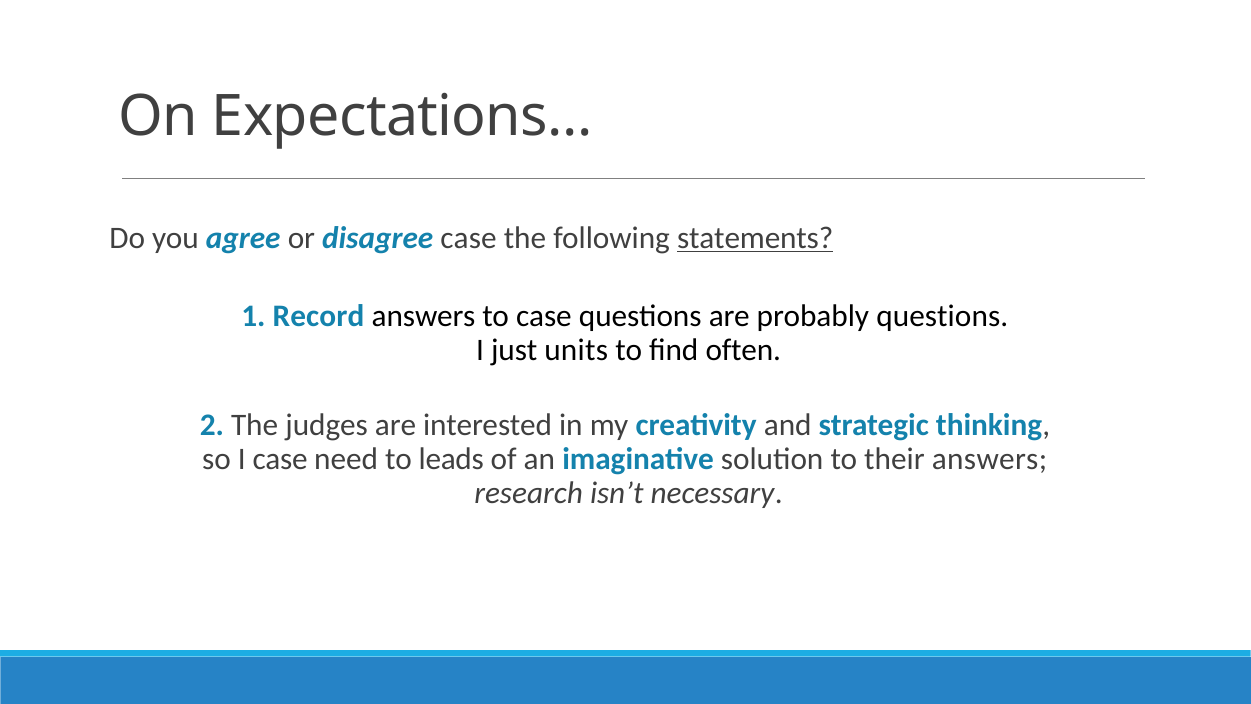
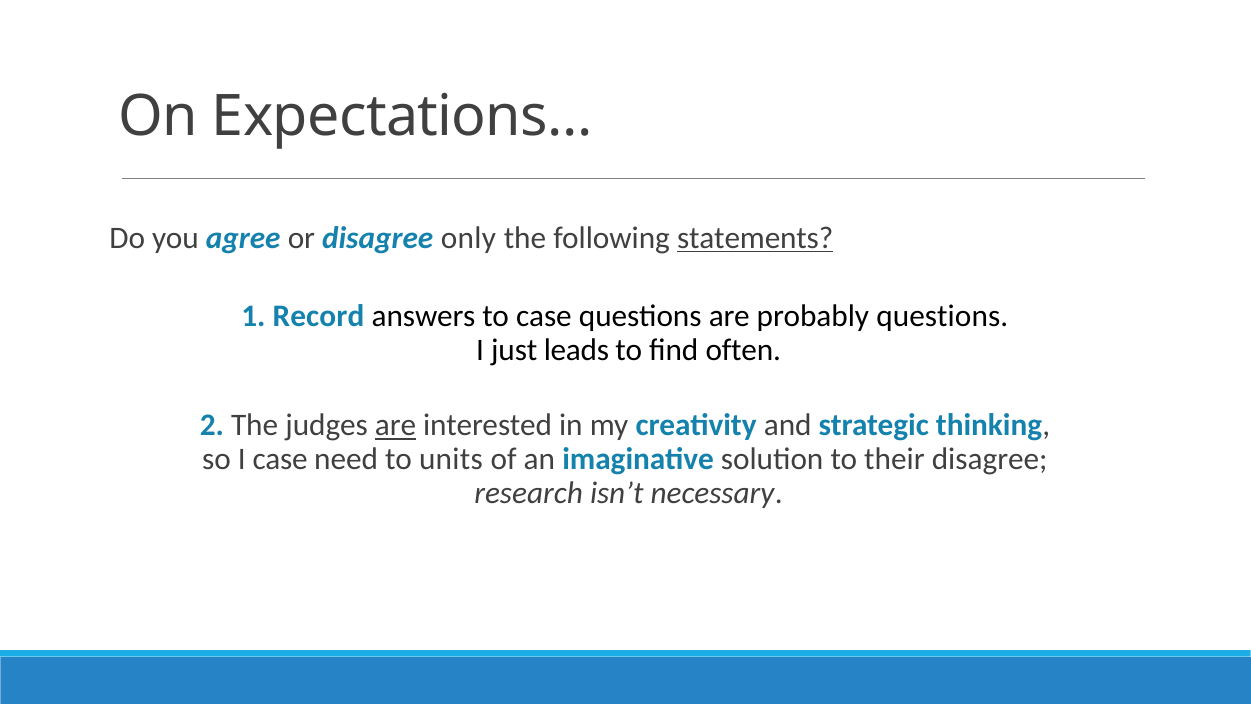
disagree case: case -> only (468, 238)
units: units -> leads (576, 350)
are underline: none -> present (395, 425)
leads: leads -> units (451, 459)
their answers: answers -> disagree (990, 459)
